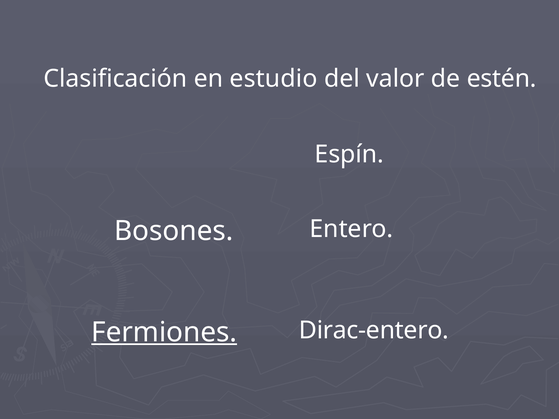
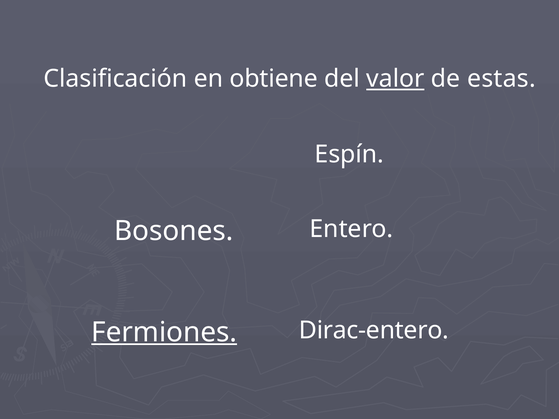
estudio: estudio -> obtiene (274, 79)
valor underline: none -> present (395, 79)
estén: estén -> estas (501, 79)
